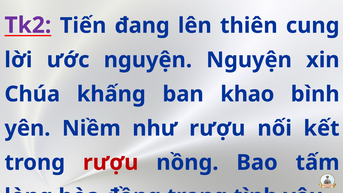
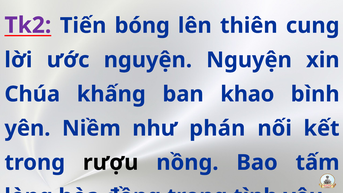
đang: đang -> bóng (142, 26)
như rượu: rượu -> phán (217, 128)
rượu colour: red -> black (111, 163)
